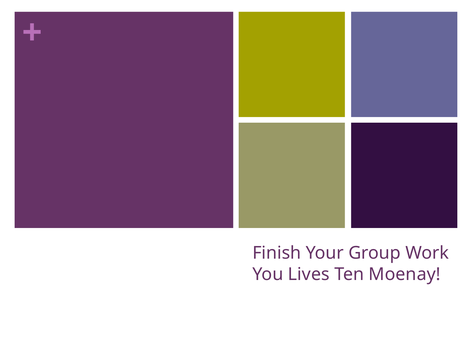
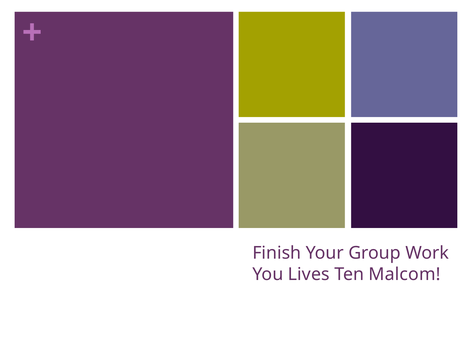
Moenay: Moenay -> Malcom (405, 274)
